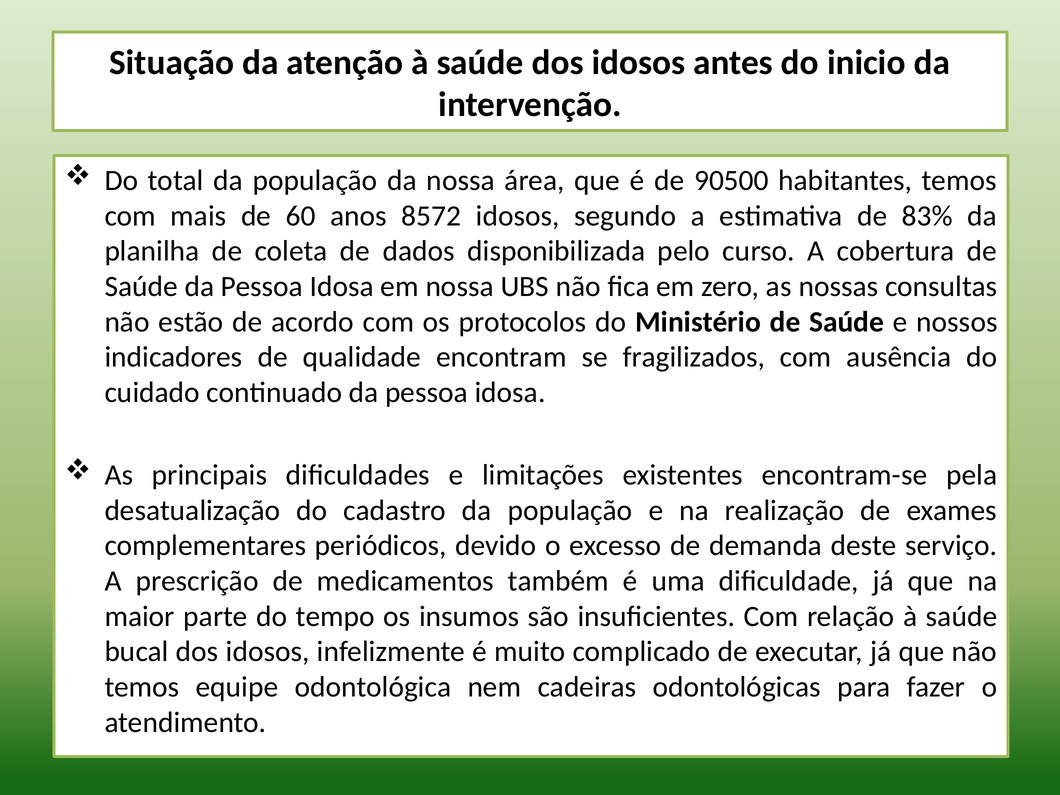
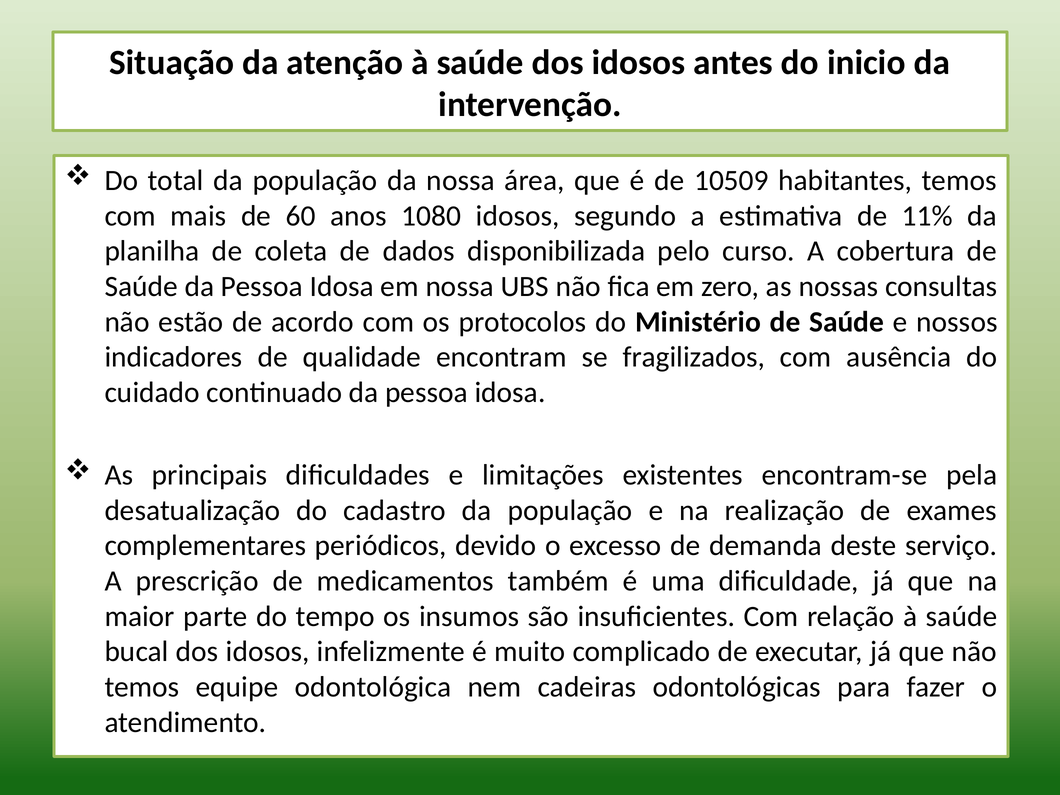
90500: 90500 -> 10509 (731, 180)
8572: 8572 -> 1080 (431, 216)
83%: 83% -> 11% (927, 216)
